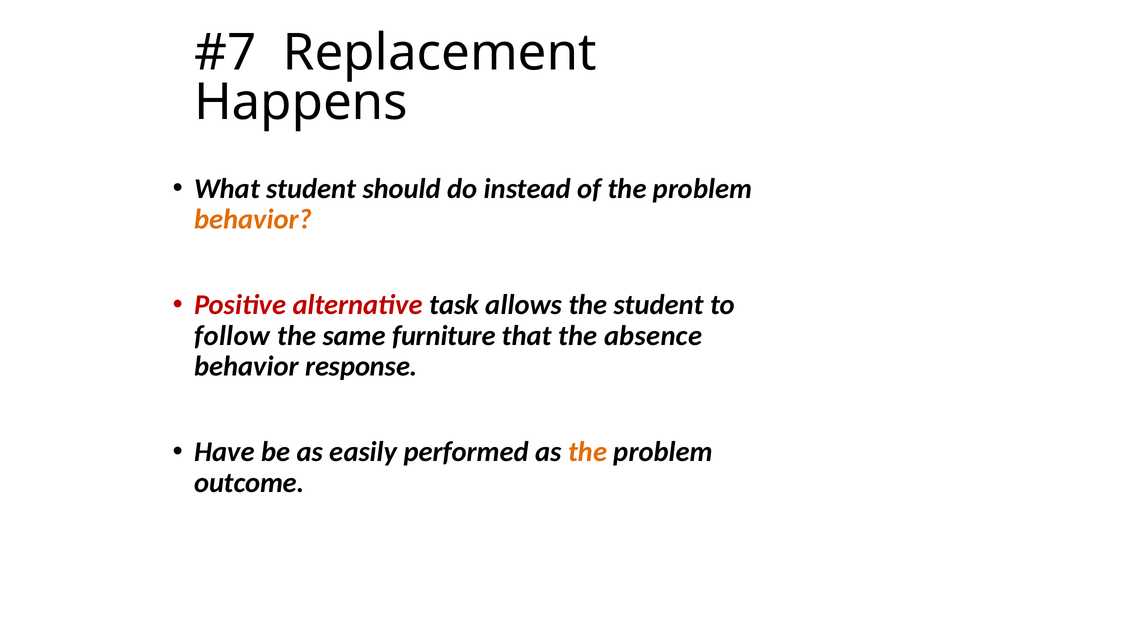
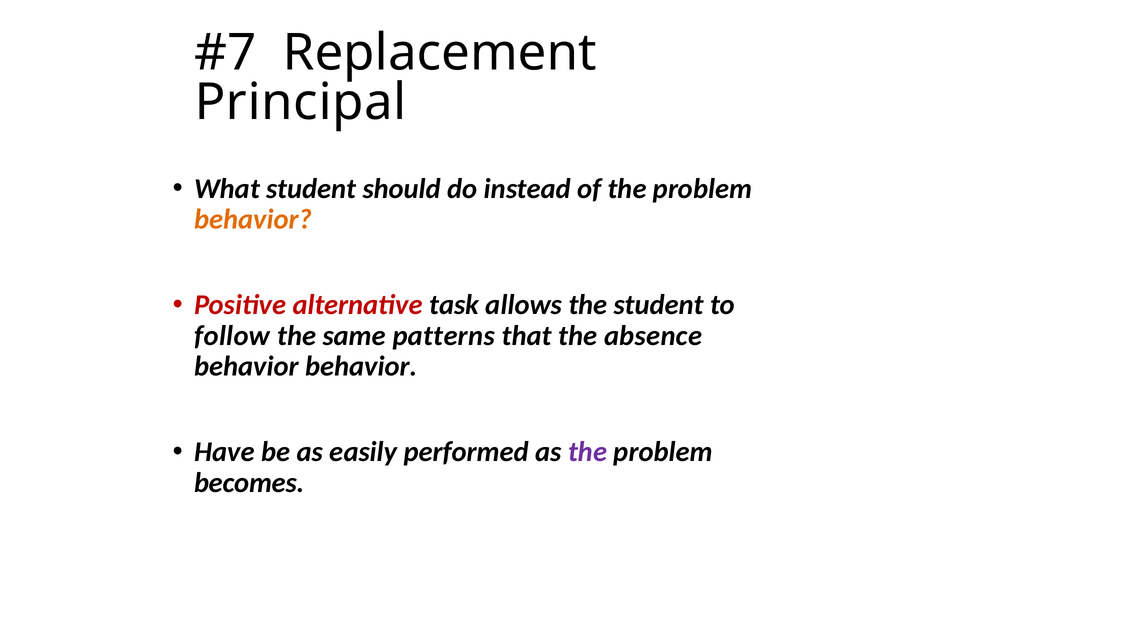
Happens: Happens -> Principal (301, 103)
furniture: furniture -> patterns (444, 336)
behavior response: response -> behavior (361, 367)
the colour: orange -> purple (588, 452)
outcome: outcome -> becomes (249, 483)
